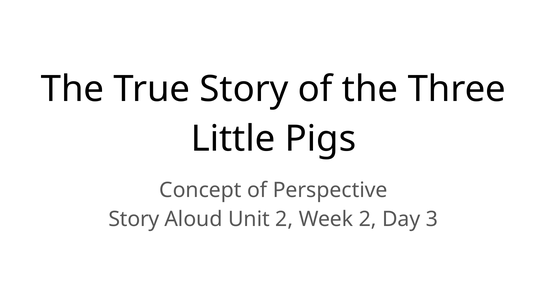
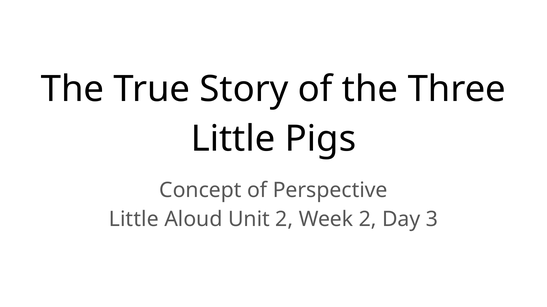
Story: Story -> Little (134, 220)
